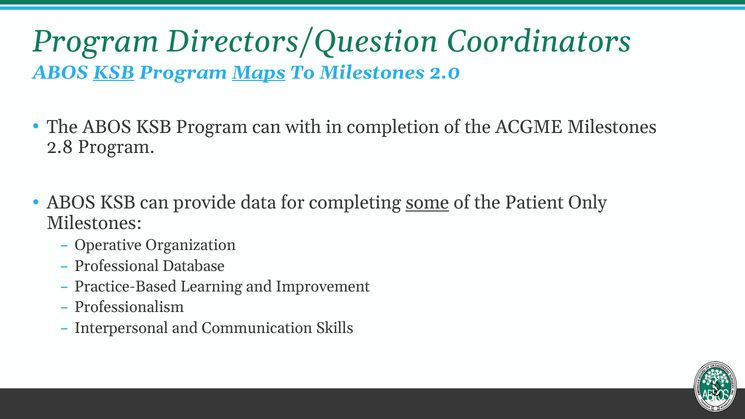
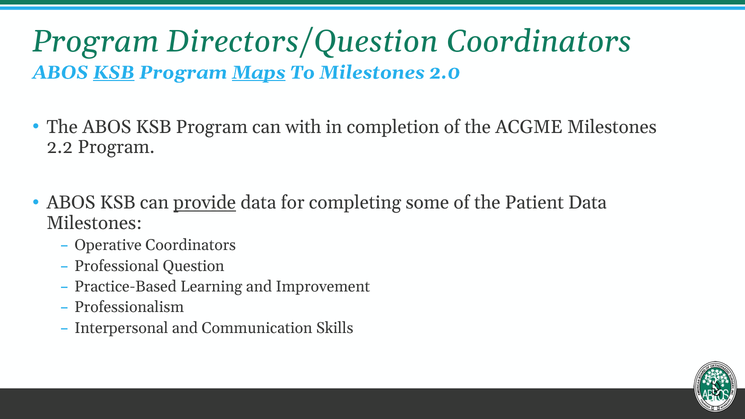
2.8: 2.8 -> 2.2 (60, 147)
provide underline: none -> present (205, 203)
some underline: present -> none (427, 203)
Patient Only: Only -> Data (588, 203)
Operative Organization: Organization -> Coordinators (191, 245)
Database: Database -> Question (194, 266)
